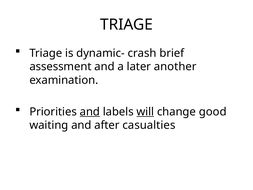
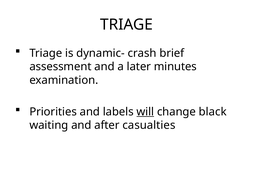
another: another -> minutes (175, 67)
and underline: present -> none (90, 112)
good: good -> black (213, 112)
